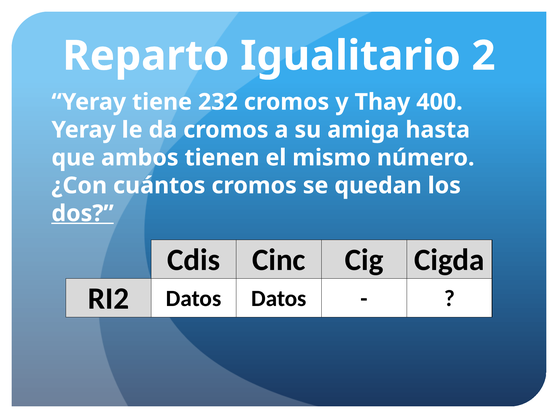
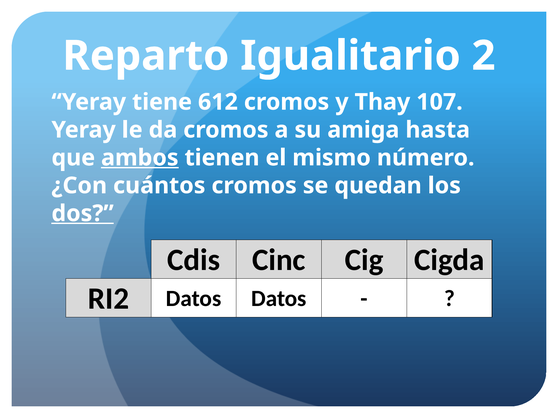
232: 232 -> 612 (218, 102)
400: 400 -> 107 (440, 102)
ambos underline: none -> present (140, 158)
